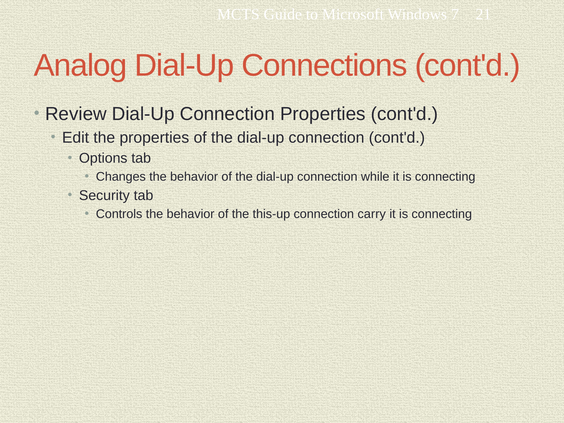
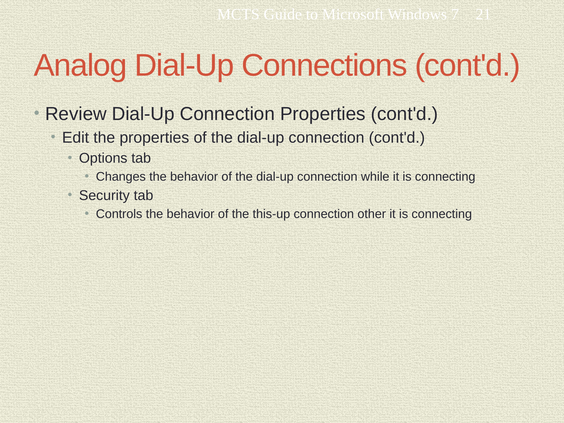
carry: carry -> other (372, 214)
